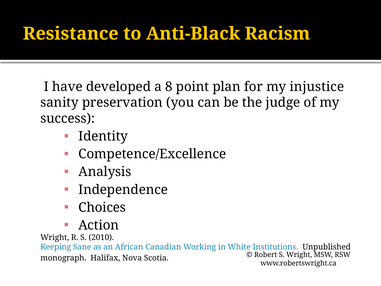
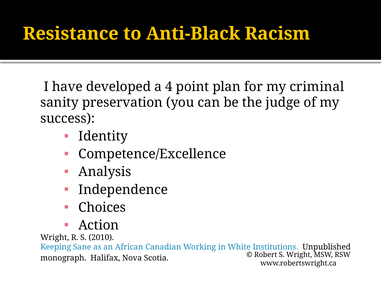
8: 8 -> 4 (169, 87)
injustice: injustice -> criminal (317, 87)
